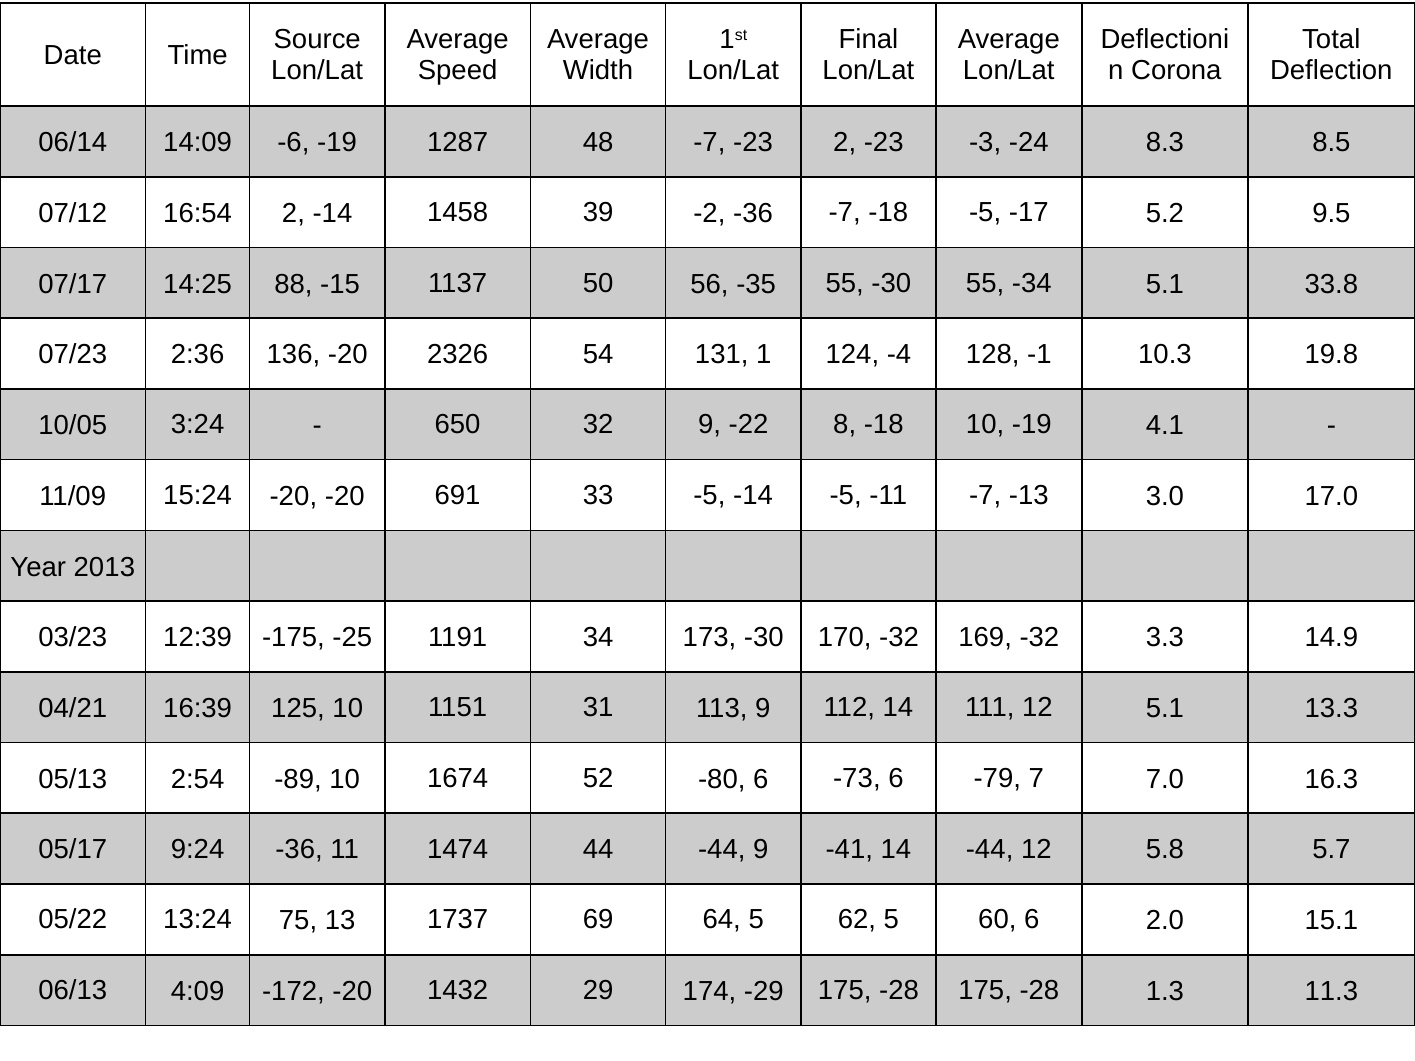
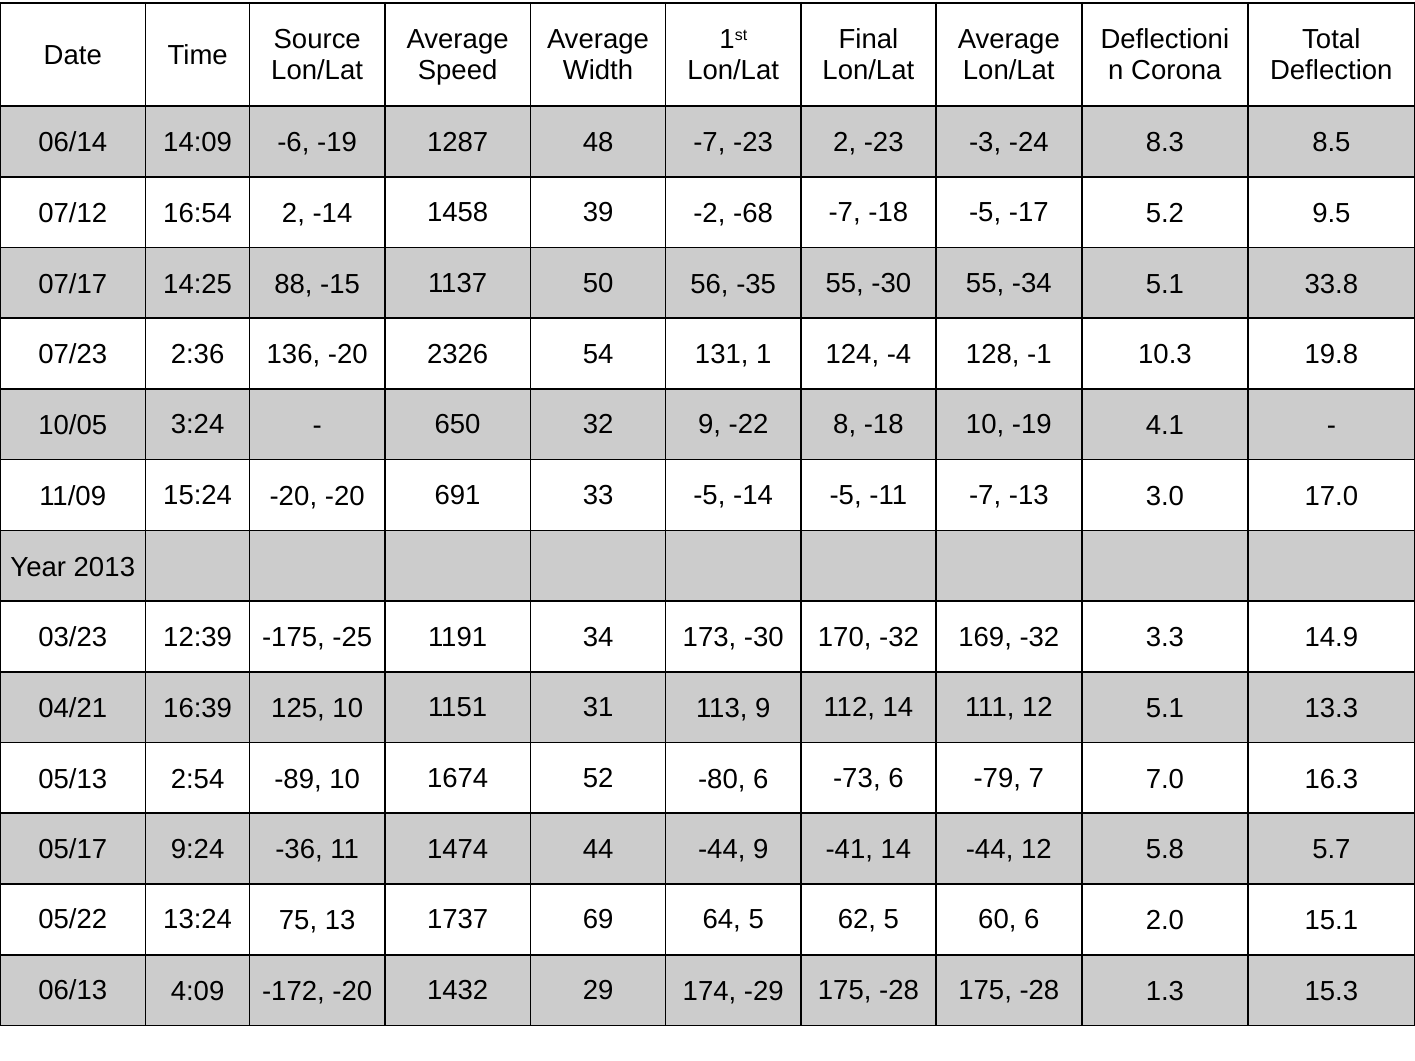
-2 -36: -36 -> -68 (753, 213)
11.3: 11.3 -> 15.3 (1331, 992)
